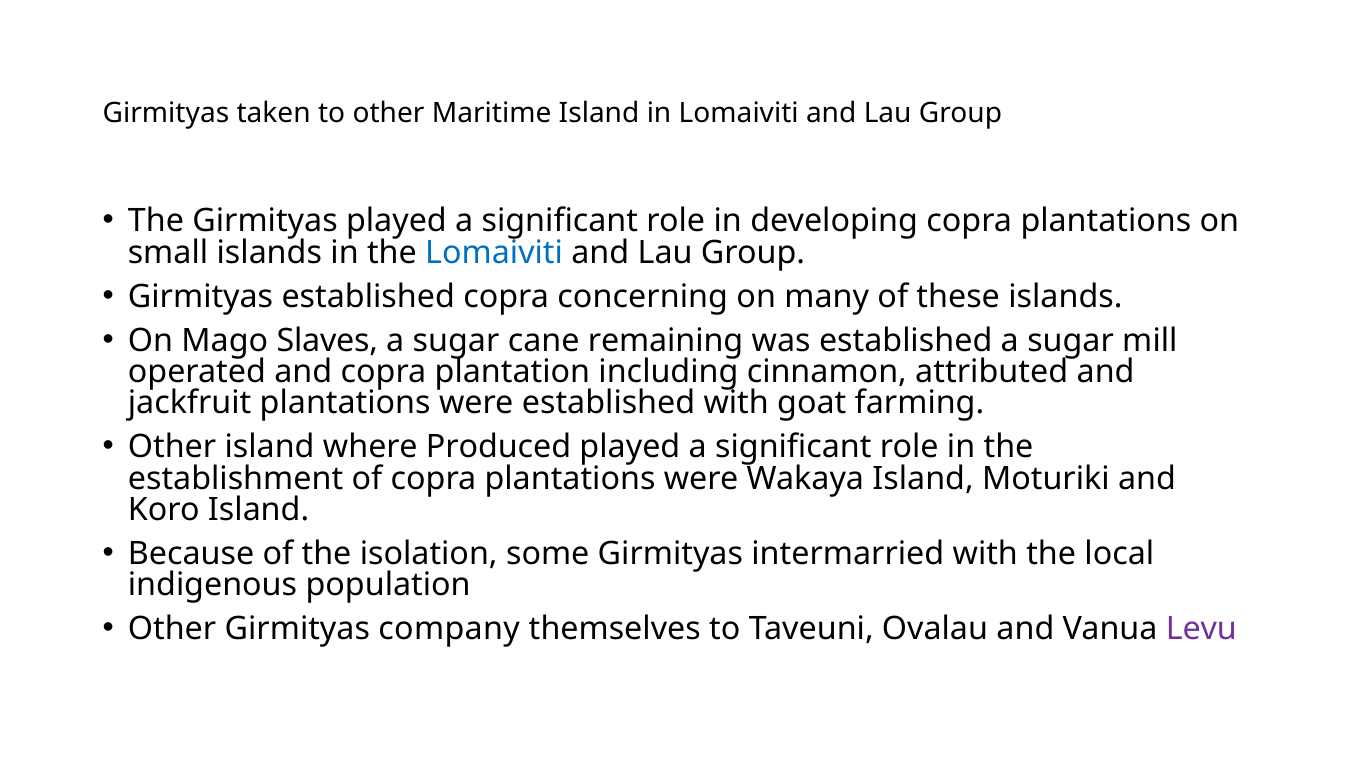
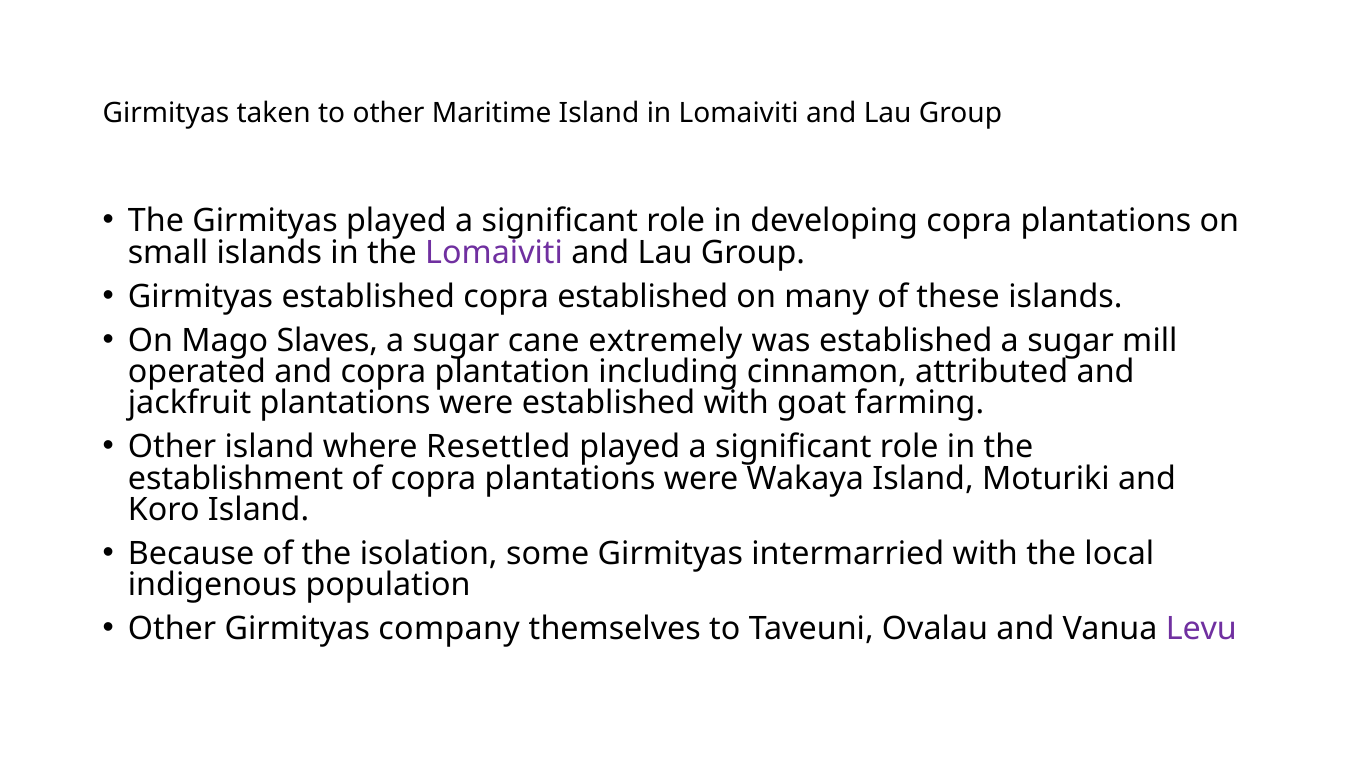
Lomaiviti colour: blue -> purple (494, 253)
copra concerning: concerning -> established (643, 296)
remaining: remaining -> extremely (665, 340)
Produced: Produced -> Resettled (498, 447)
